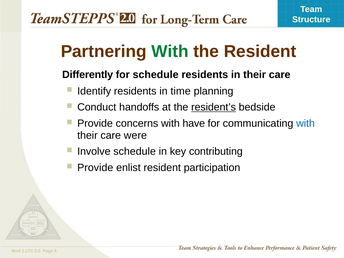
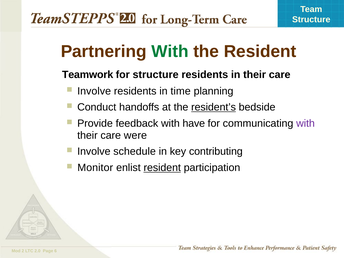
Differently: Differently -> Teamwork (88, 75)
for schedule: schedule -> structure (156, 75)
Identify: Identify -> Involve (94, 91)
concerns: concerns -> feedback (137, 123)
with colour: blue -> purple (306, 123)
Provide: Provide -> Monitor (95, 168)
resident underline: none -> present (162, 168)
